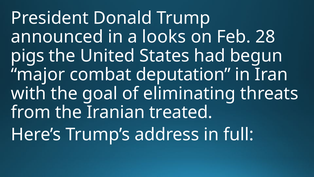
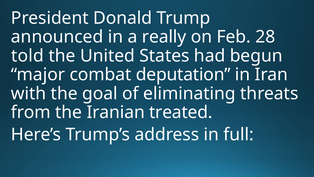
looks: looks -> really (164, 37)
pigs: pigs -> told (27, 56)
